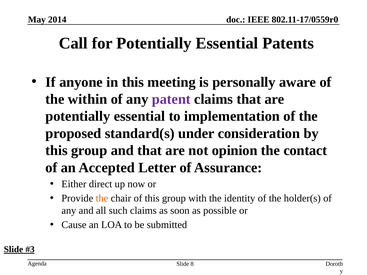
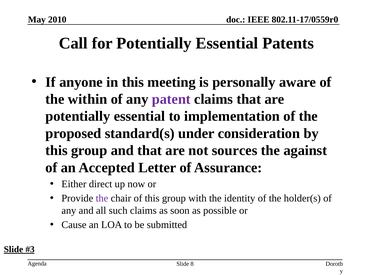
2014: 2014 -> 2010 (57, 20)
opinion: opinion -> sources (235, 151)
contact: contact -> against (305, 151)
the colour: orange -> purple (102, 199)
